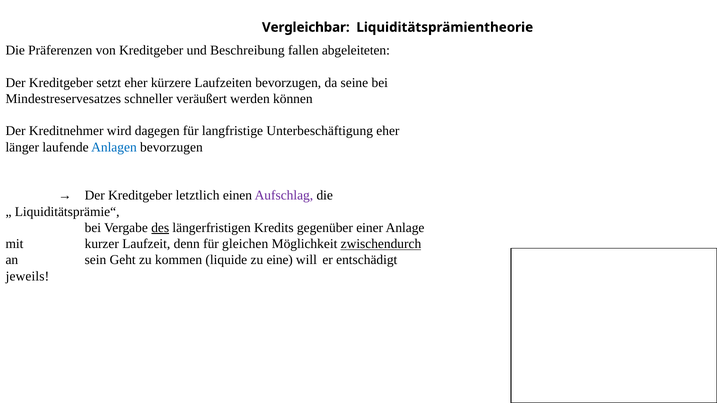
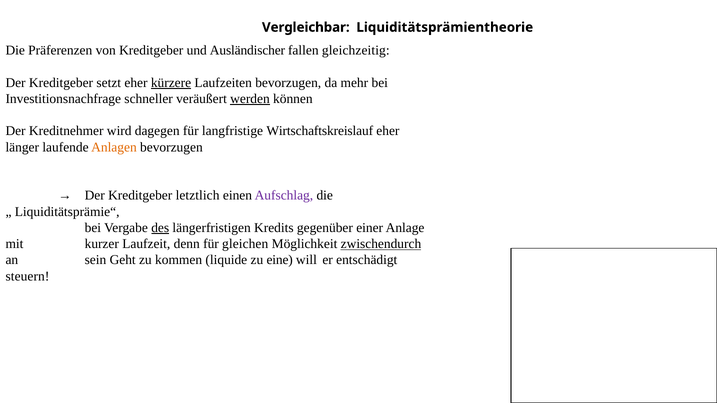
Beschreibung: Beschreibung -> Ausländischer (247, 50)
abgeleiteten: abgeleiteten -> gleichzeitig (356, 50)
kürzere underline: none -> present (171, 83)
seine: seine -> mehr (354, 83)
Mindestreservesatzes: Mindestreservesatzes -> Investitionsnachfrage (63, 99)
werden underline: none -> present (250, 99)
Unterbeschäftigung: Unterbeschäftigung -> Wirtschaftskreislauf (320, 131)
Anlagen colour: blue -> orange (114, 147)
jeweils: jeweils -> steuern (27, 276)
